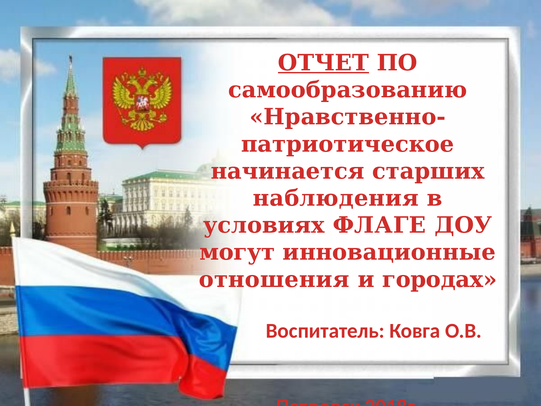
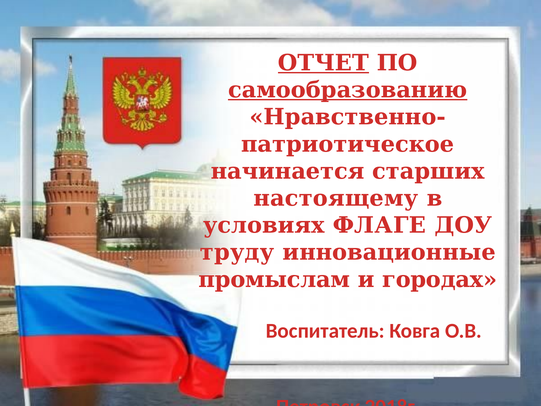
самообразованию underline: none -> present (348, 90)
наблюдения: наблюдения -> настоящему (336, 198)
могут: могут -> труду (237, 252)
отношения: отношения -> промыслам (274, 279)
